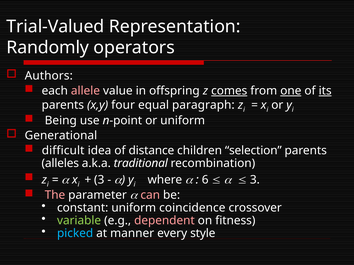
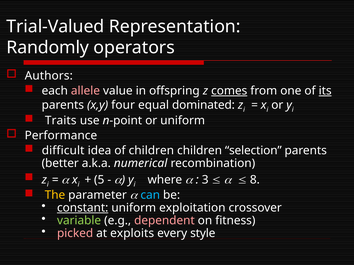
one underline: present -> none (291, 91)
paragraph: paragraph -> dominated (203, 105)
Being: Being -> Traits (61, 121)
Generational: Generational -> Performance (61, 136)
of distance: distance -> children (151, 151)
alleles: alleles -> better (60, 164)
traditional: traditional -> numerical (141, 164)
3: 3 -> 5 (99, 180)
6: 6 -> 3 (205, 180)
3: 3 -> 8 (255, 180)
The colour: pink -> yellow (55, 195)
can colour: pink -> light blue (150, 195)
constant underline: none -> present (83, 208)
coincidence: coincidence -> exploitation (192, 208)
picked colour: light blue -> pink (75, 234)
manner: manner -> exploits (132, 234)
